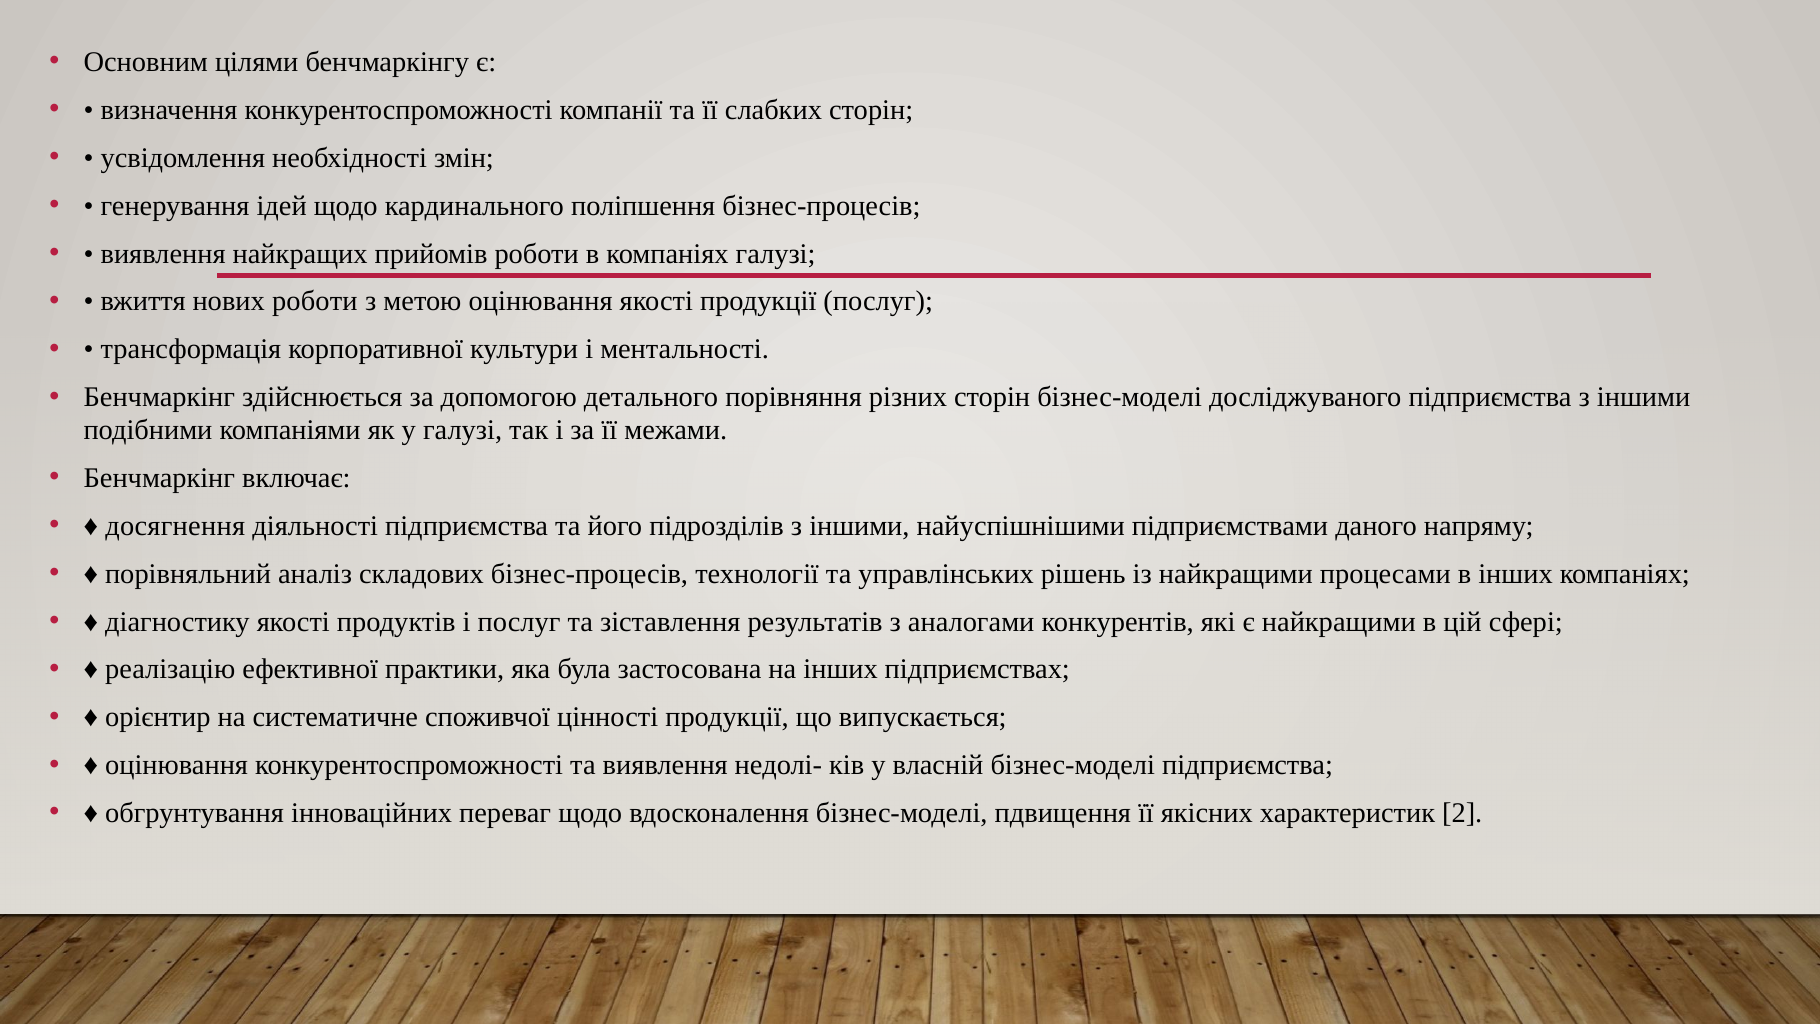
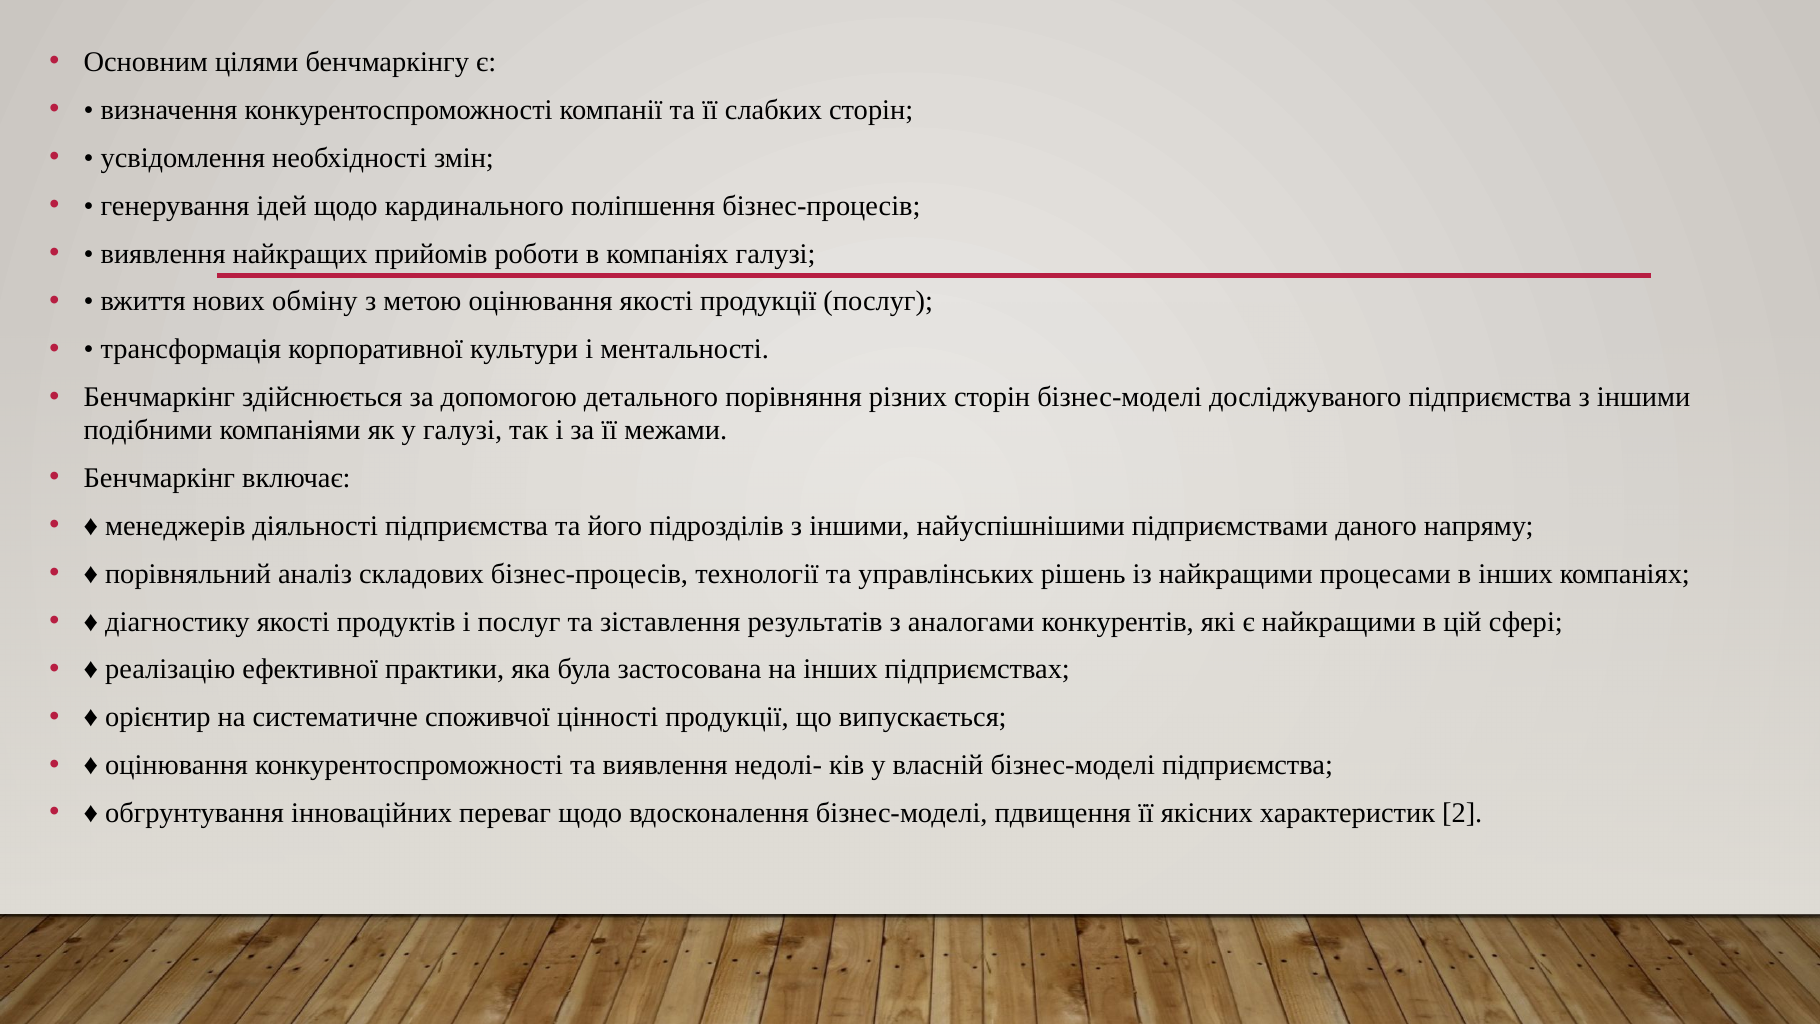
нових роботи: роботи -> обміну (315, 301)
досягнення: досягнення -> менеджерів (175, 526)
